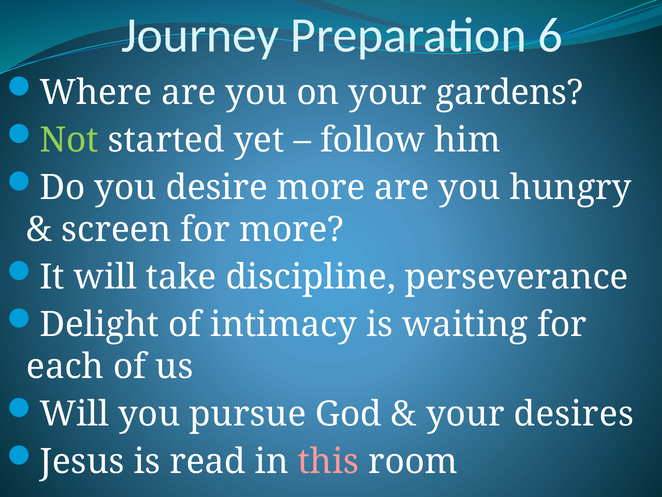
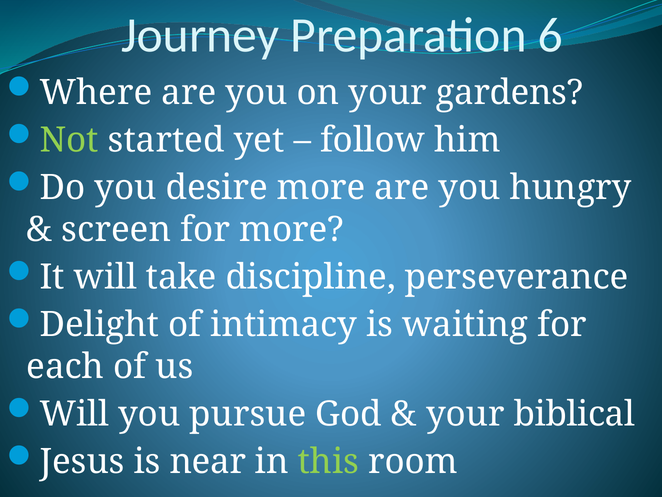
desires: desires -> biblical (574, 414)
read: read -> near (208, 461)
this colour: pink -> light green (328, 461)
